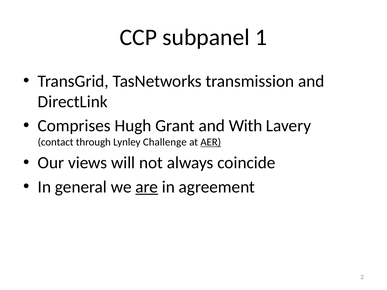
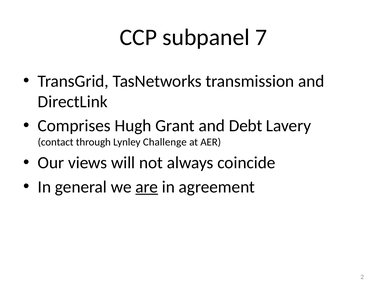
1: 1 -> 7 (261, 37)
With: With -> Debt (246, 126)
AER underline: present -> none (211, 142)
